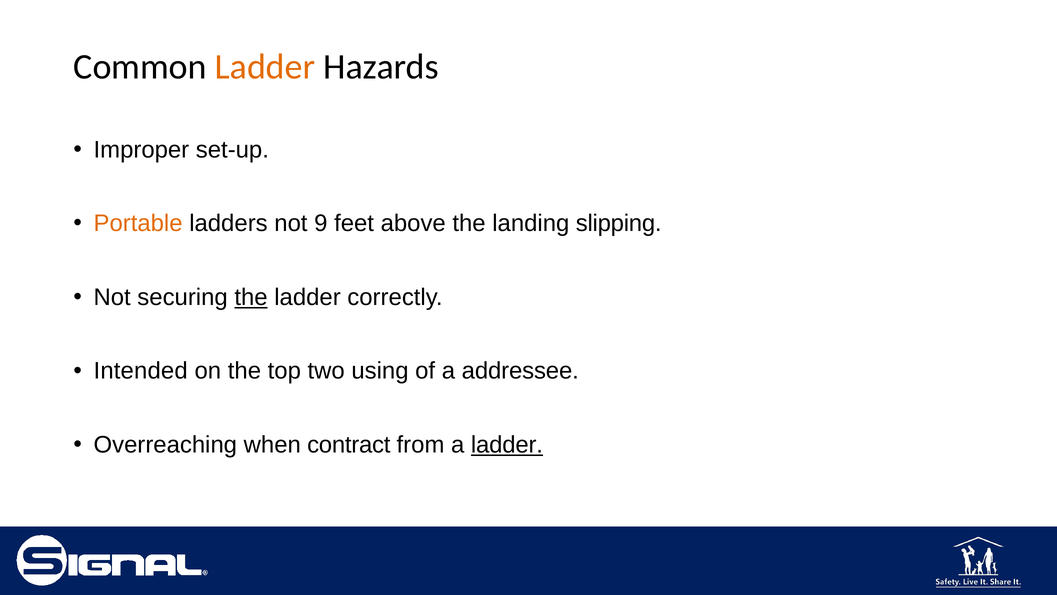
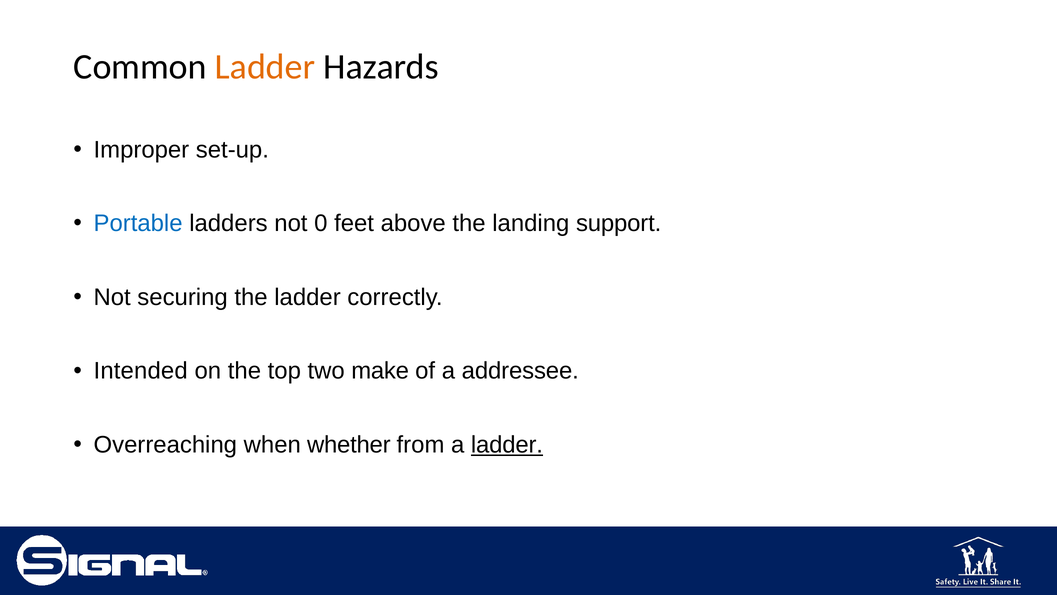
Portable colour: orange -> blue (138, 223)
9: 9 -> 0 (321, 223)
slipping: slipping -> support (619, 223)
the underline: present -> none (251, 297)
using: using -> make (380, 371)
contract: contract -> whether (349, 445)
